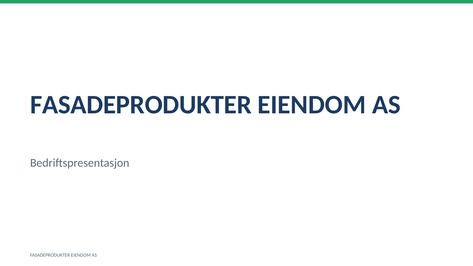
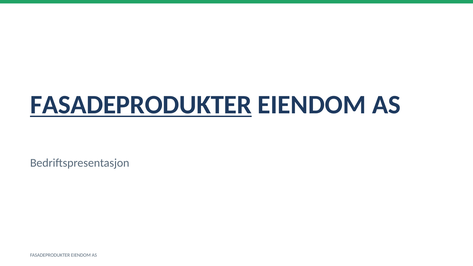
FASADEPRODUKTER underline: none -> present (141, 105)
